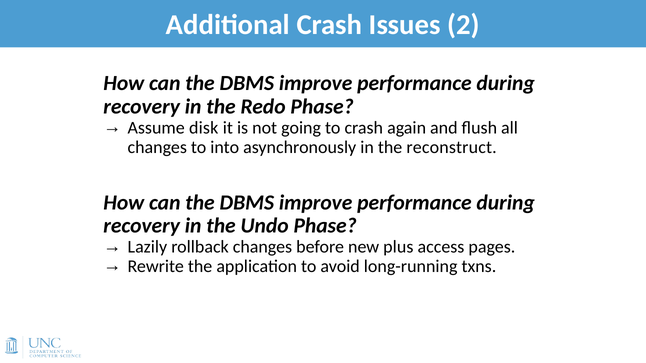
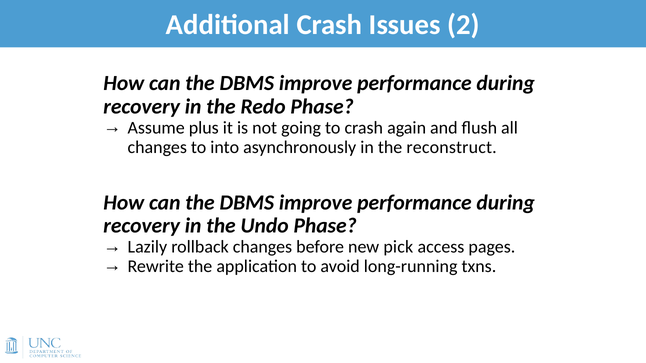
disk: disk -> plus (204, 128)
plus: plus -> pick (398, 247)
